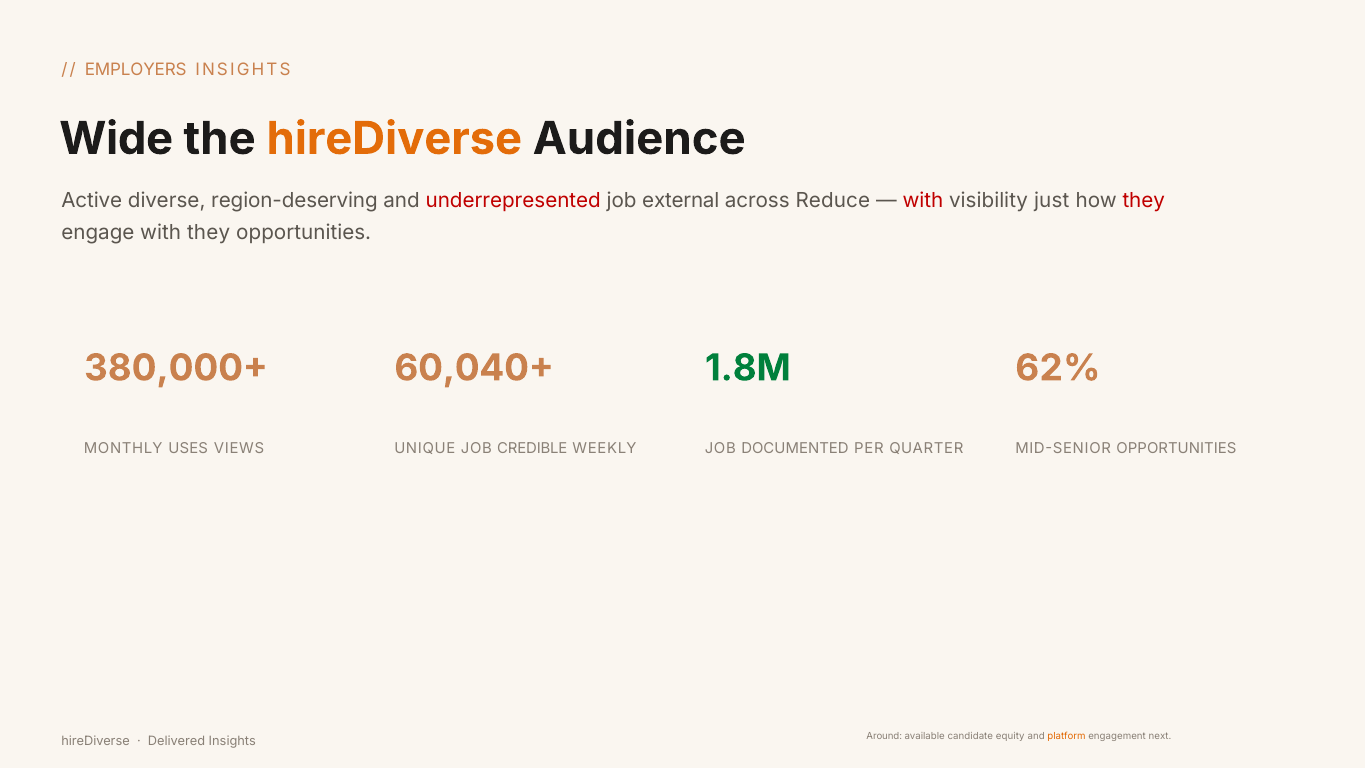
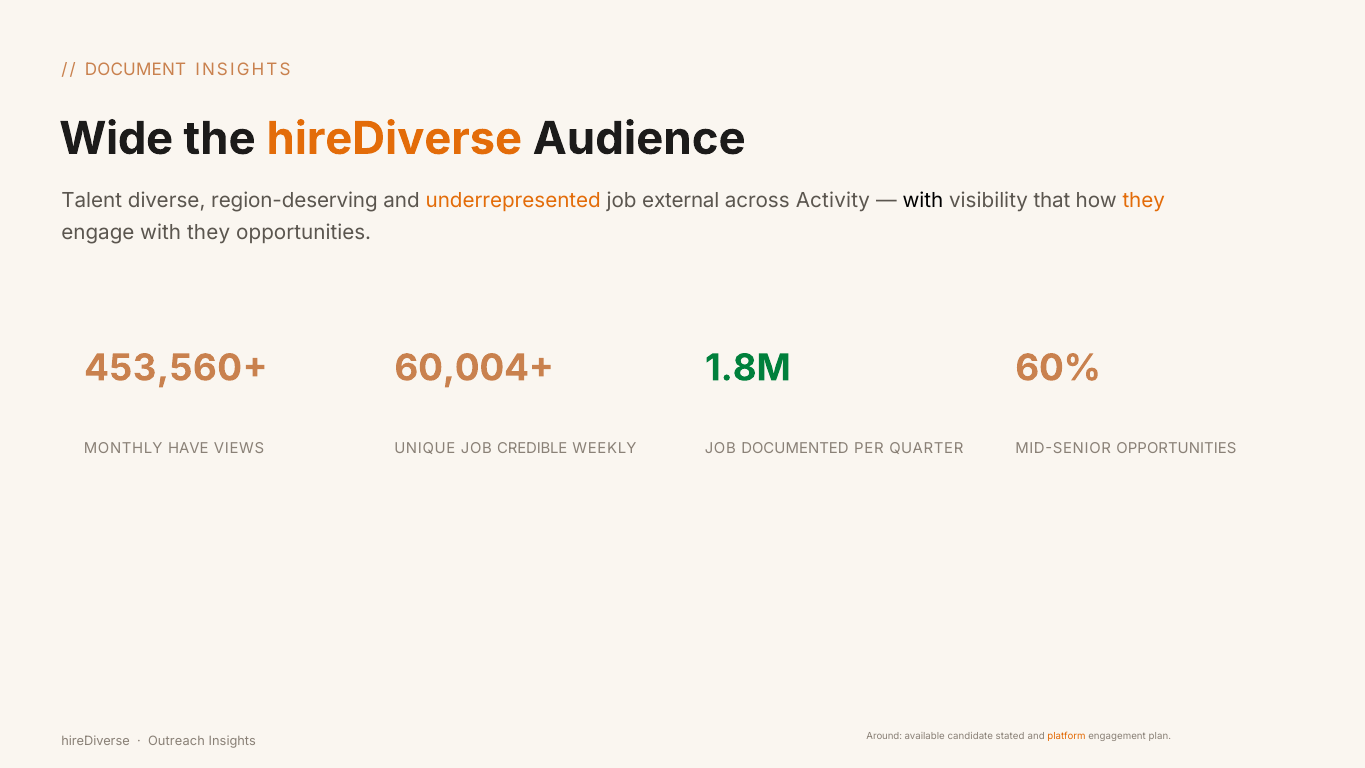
EMPLOYERS: EMPLOYERS -> DOCUMENT (136, 70)
Active: Active -> Talent (92, 201)
underrepresented colour: red -> orange (513, 201)
Reduce: Reduce -> Activity (833, 201)
with colour: red -> black (923, 201)
just: just -> that (1052, 201)
they colour: red -> orange (1144, 201)
380,000+: 380,000+ -> 453,560+ (176, 368)
60,040+: 60,040+ -> 60,004+ (474, 368)
62%: 62% -> 60% (1058, 368)
USES: USES -> HAVE (188, 448)
Delivered: Delivered -> Outreach (176, 741)
equity: equity -> stated (1010, 736)
next: next -> plan (1160, 736)
